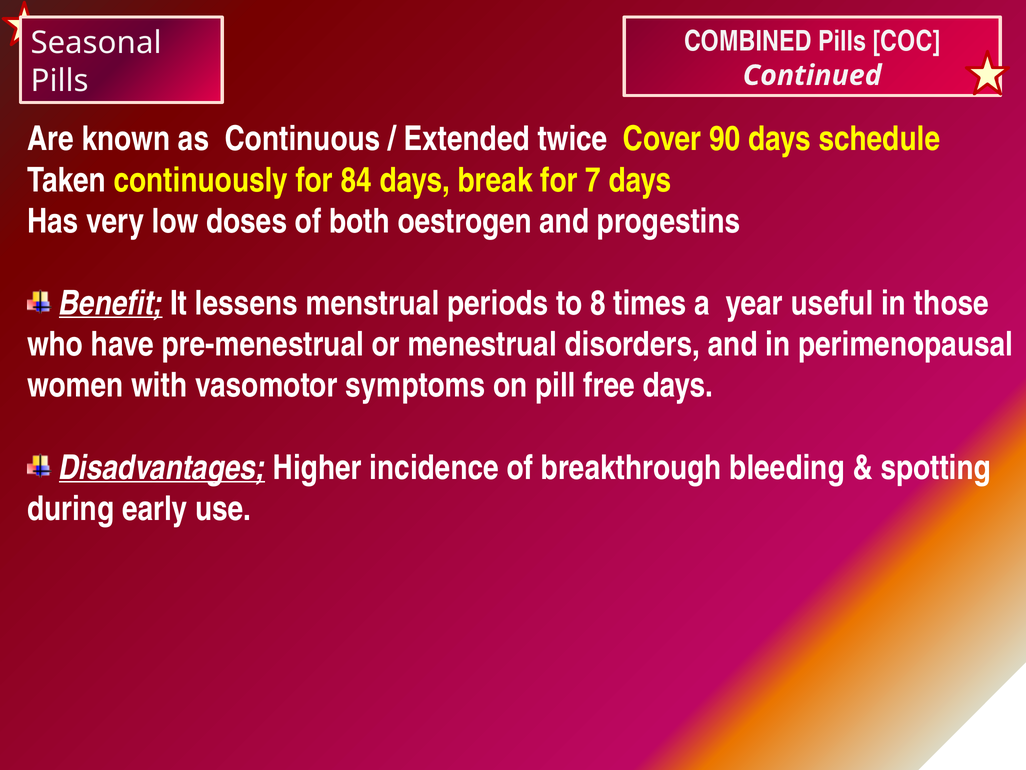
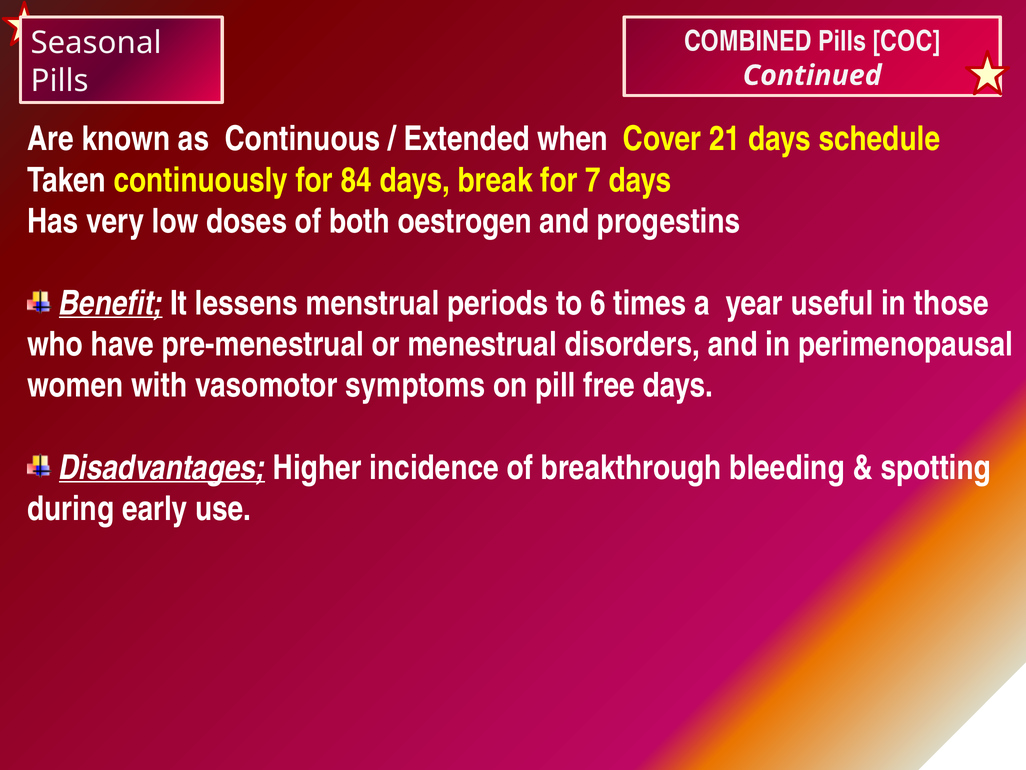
twice: twice -> when (573, 139)
90: 90 -> 21 (725, 139)
8: 8 -> 6 (598, 303)
